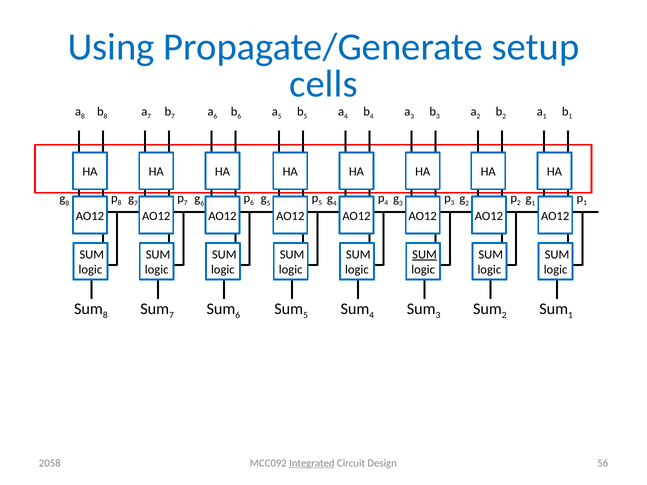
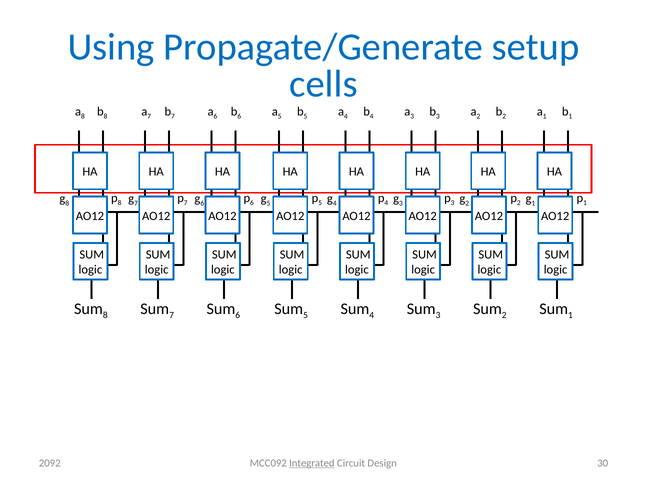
SUM underline: present -> none (425, 255)
56: 56 -> 30 (603, 463)
2058: 2058 -> 2092 (50, 463)
